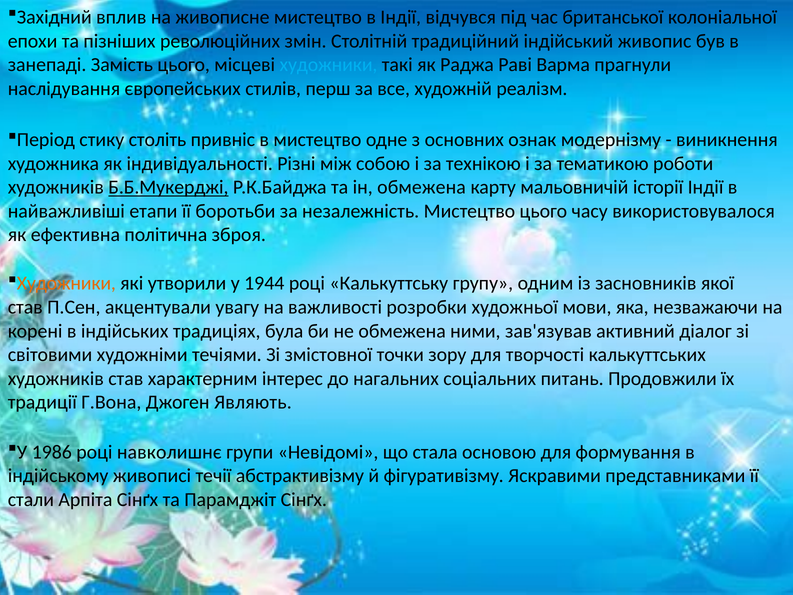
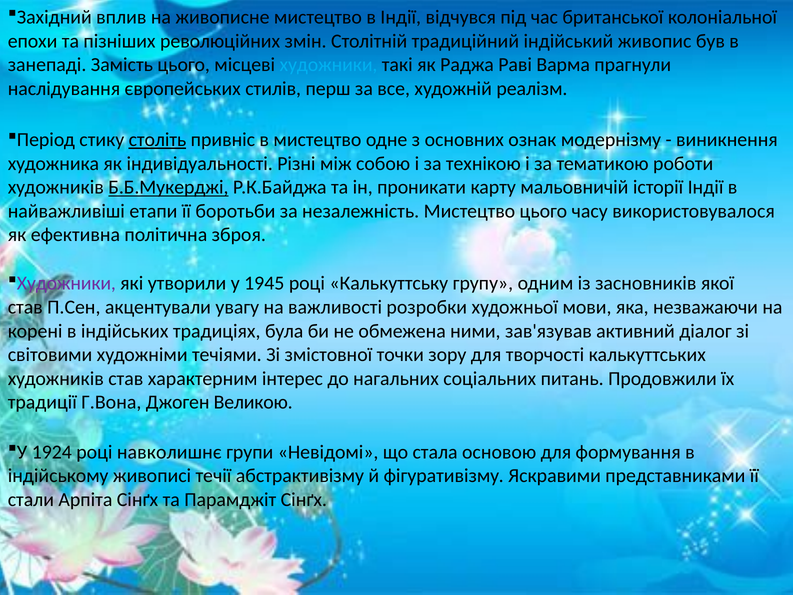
століть underline: none -> present (158, 140)
ін обмежена: обмежена -> проникати (422, 187)
Художники colour: orange -> purple (66, 283)
1944: 1944 -> 1945 (264, 283)
Являють: Являють -> Великою (253, 402)
1986: 1986 -> 1924 (52, 452)
